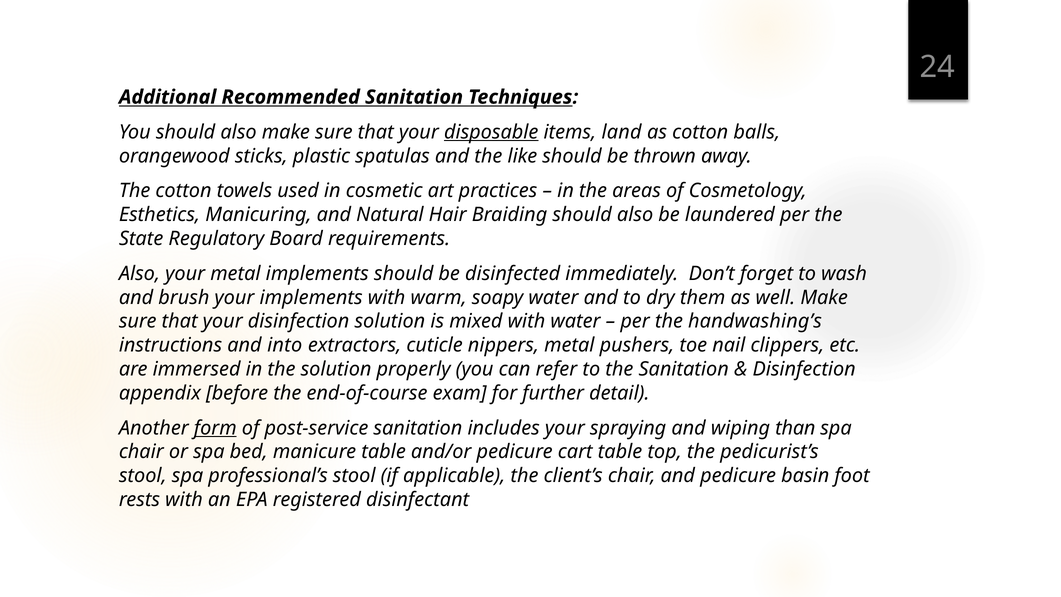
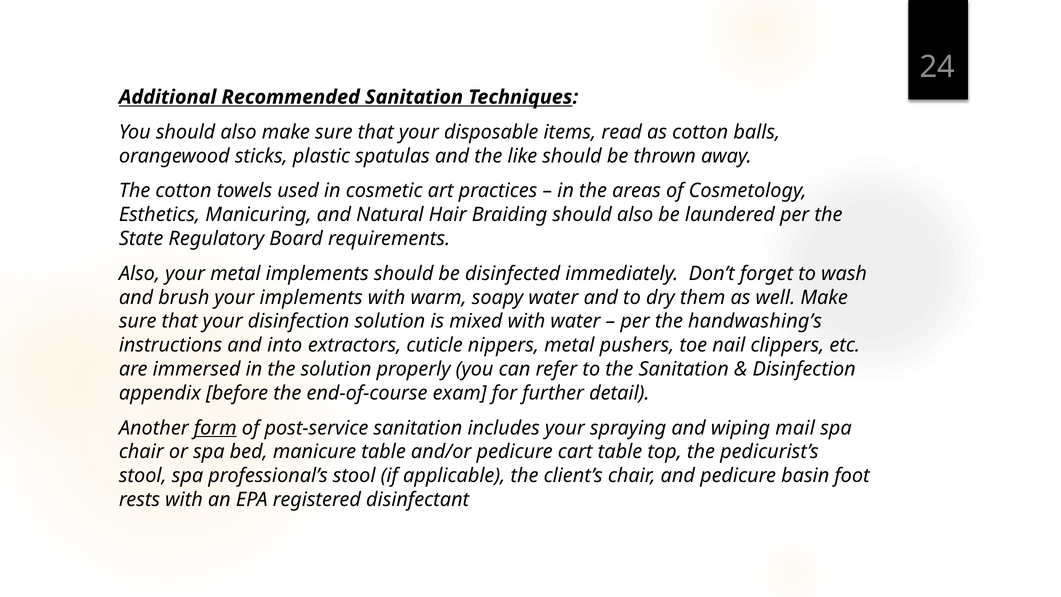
disposable underline: present -> none (491, 132)
land: land -> read (622, 132)
than: than -> mail (795, 428)
